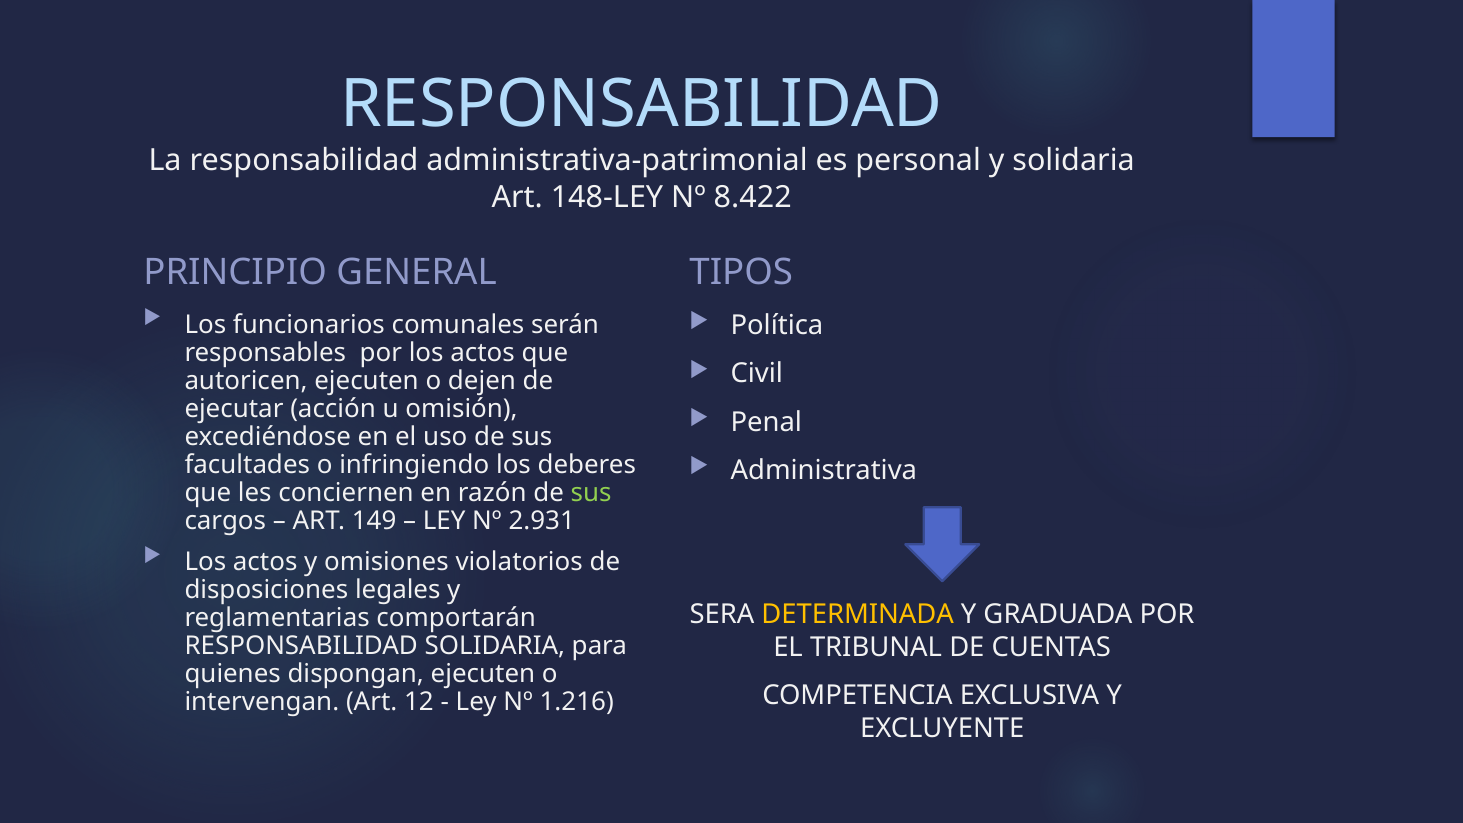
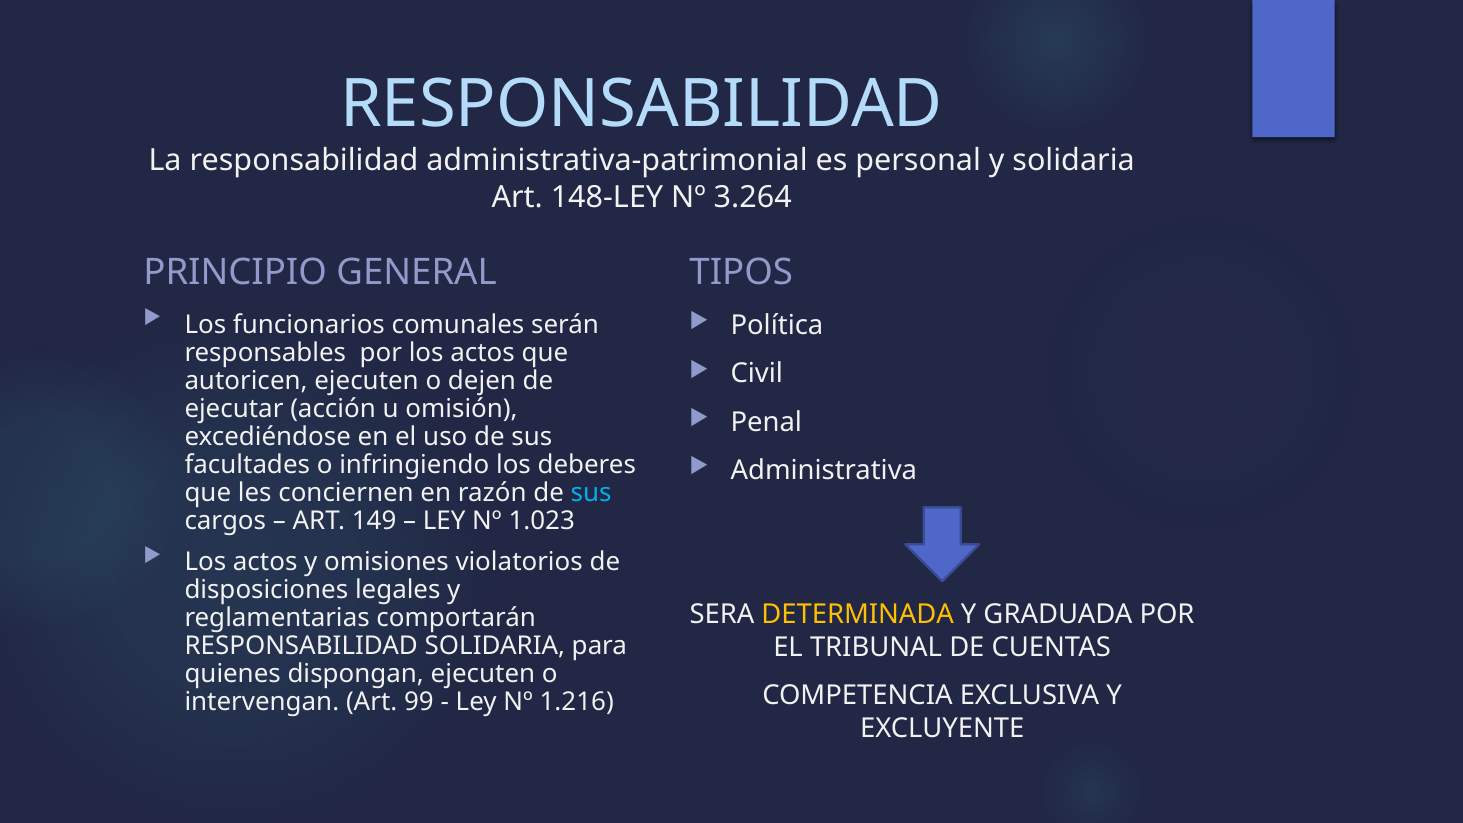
8.422: 8.422 -> 3.264 (753, 197)
sus colour: light green -> light blue (591, 493)
2.931: 2.931 -> 1.023 (542, 521)
12: 12 -> 99 (419, 702)
